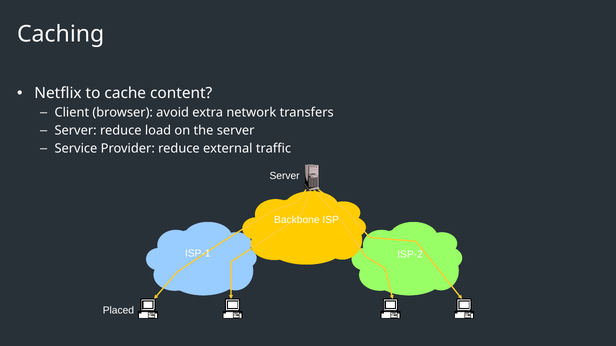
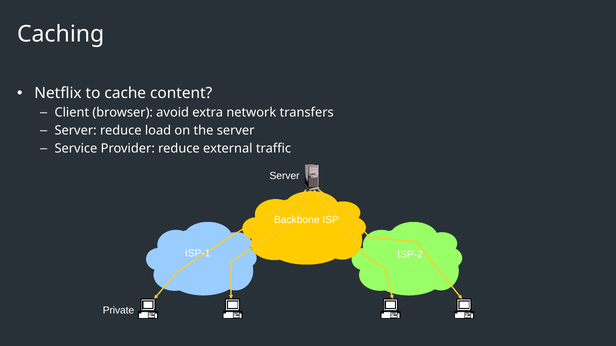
Placed: Placed -> Private (118, 311)
